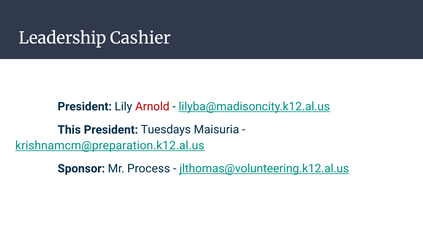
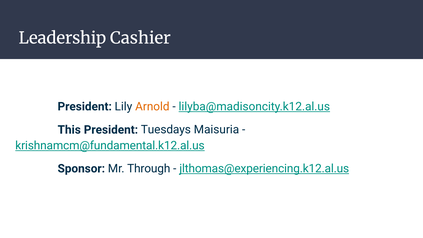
Arnold colour: red -> orange (152, 106)
krishnamcm@preparation.k12.al.us: krishnamcm@preparation.k12.al.us -> krishnamcm@fundamental.k12.al.us (110, 146)
Process: Process -> Through (149, 169)
jlthomas@volunteering.k12.al.us: jlthomas@volunteering.k12.al.us -> jlthomas@experiencing.k12.al.us (264, 169)
